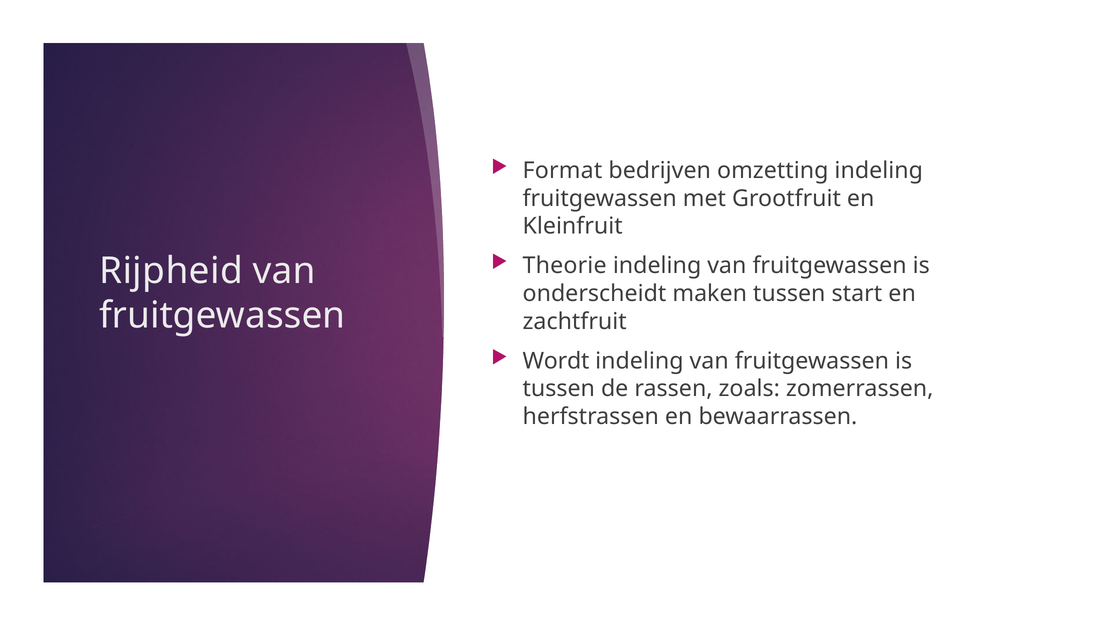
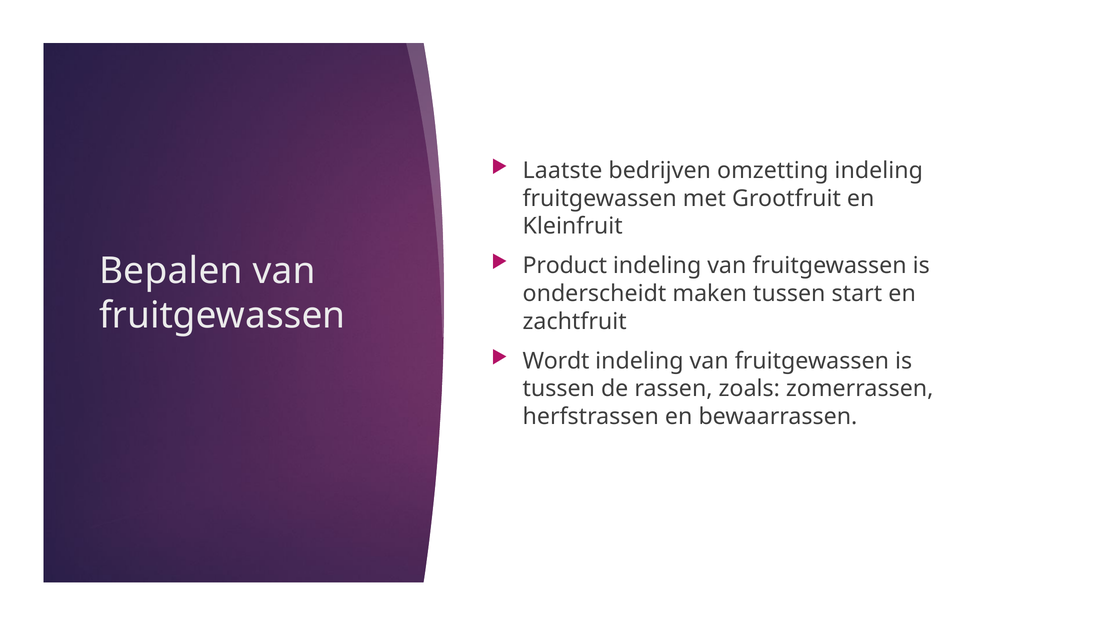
Format: Format -> Laatste (562, 171)
Theorie: Theorie -> Product (565, 266)
Rijpheid: Rijpheid -> Bepalen (171, 271)
